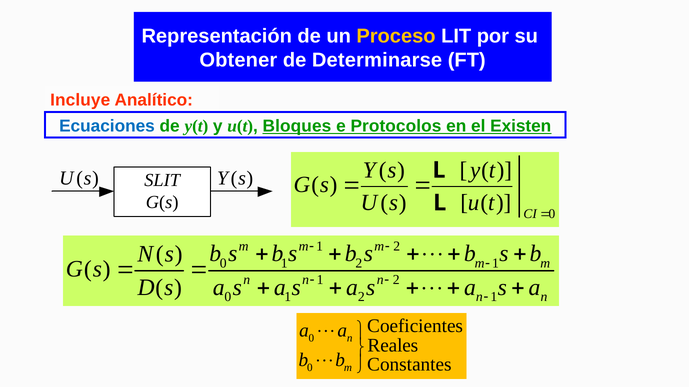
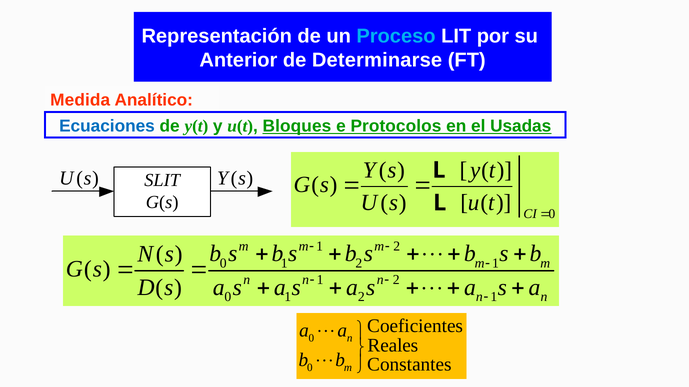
Proceso colour: yellow -> light blue (396, 36)
Obtener: Obtener -> Anterior (238, 60)
Incluye: Incluye -> Medida (80, 100)
Existen: Existen -> Usadas (521, 126)
